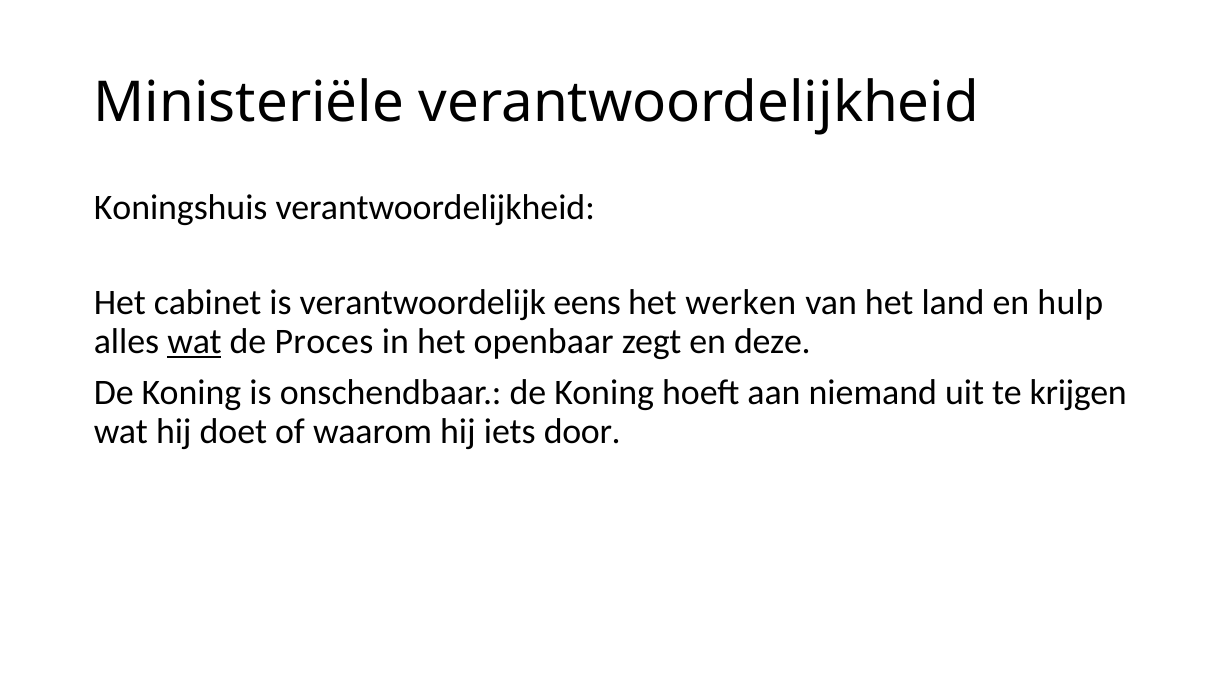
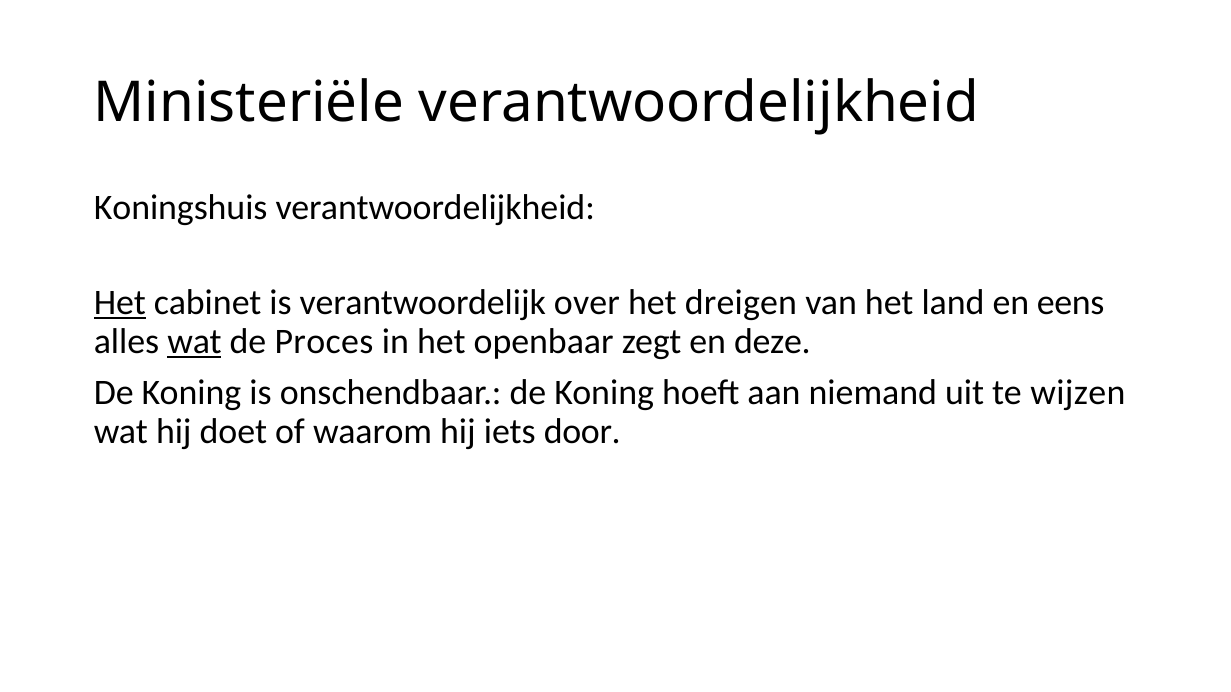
Het underline: none -> present (120, 303)
eens: eens -> over (587, 303)
werken: werken -> dreigen (741, 303)
hulp: hulp -> eens (1071, 303)
krijgen: krijgen -> wijzen (1078, 393)
